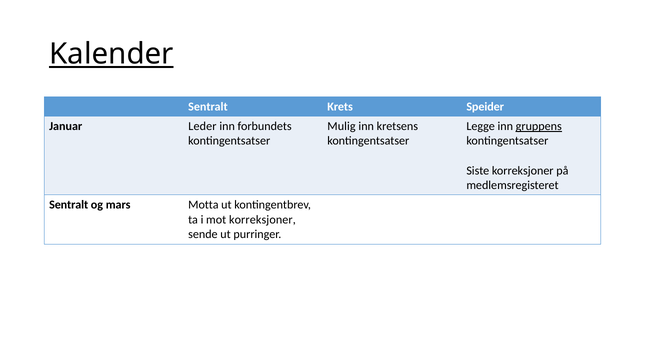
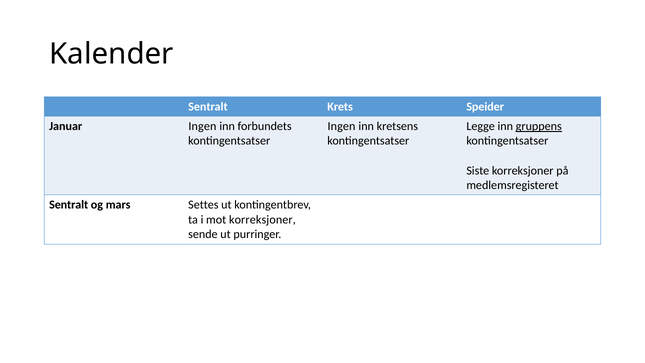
Kalender underline: present -> none (111, 54)
Januar Leder: Leder -> Ingen (202, 126)
Mulig: Mulig -> Ingen (341, 126)
Motta: Motta -> Settes (203, 205)
